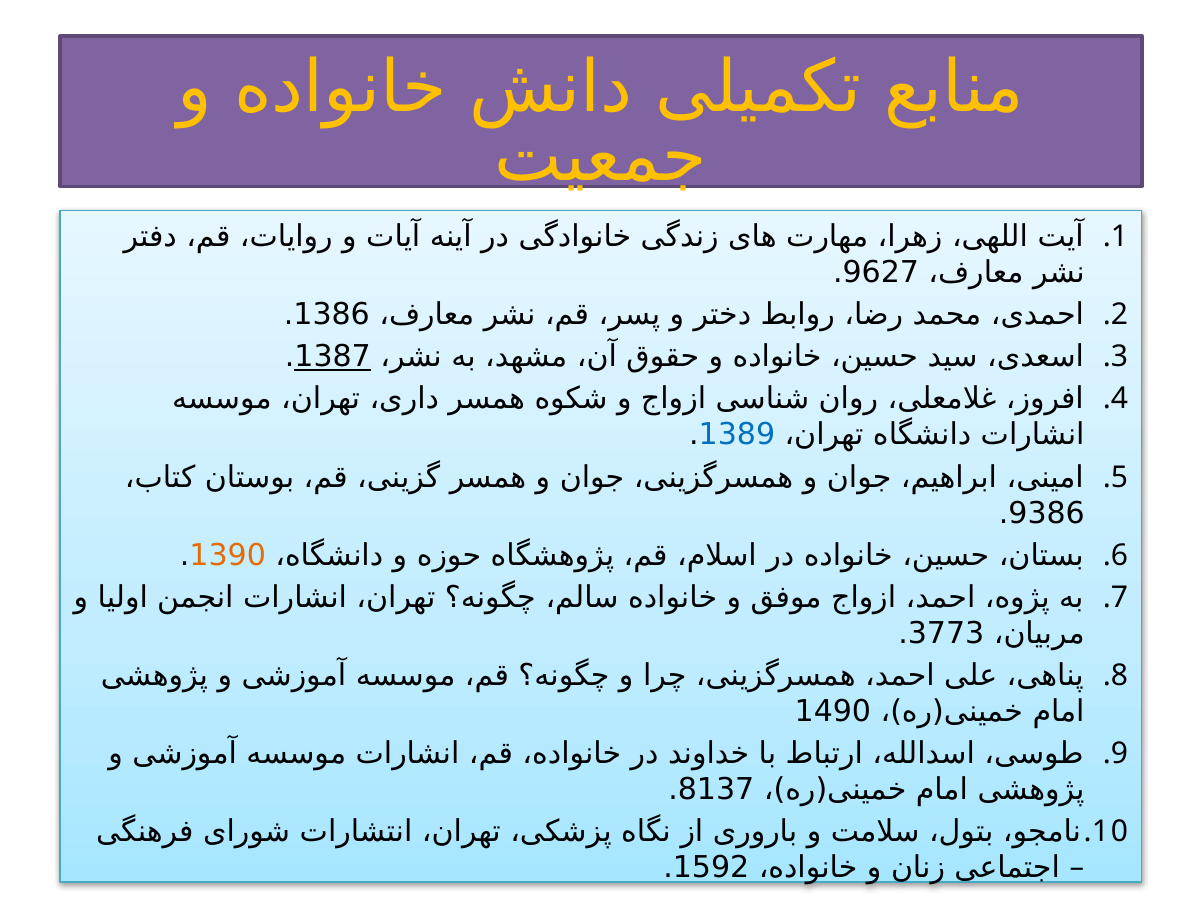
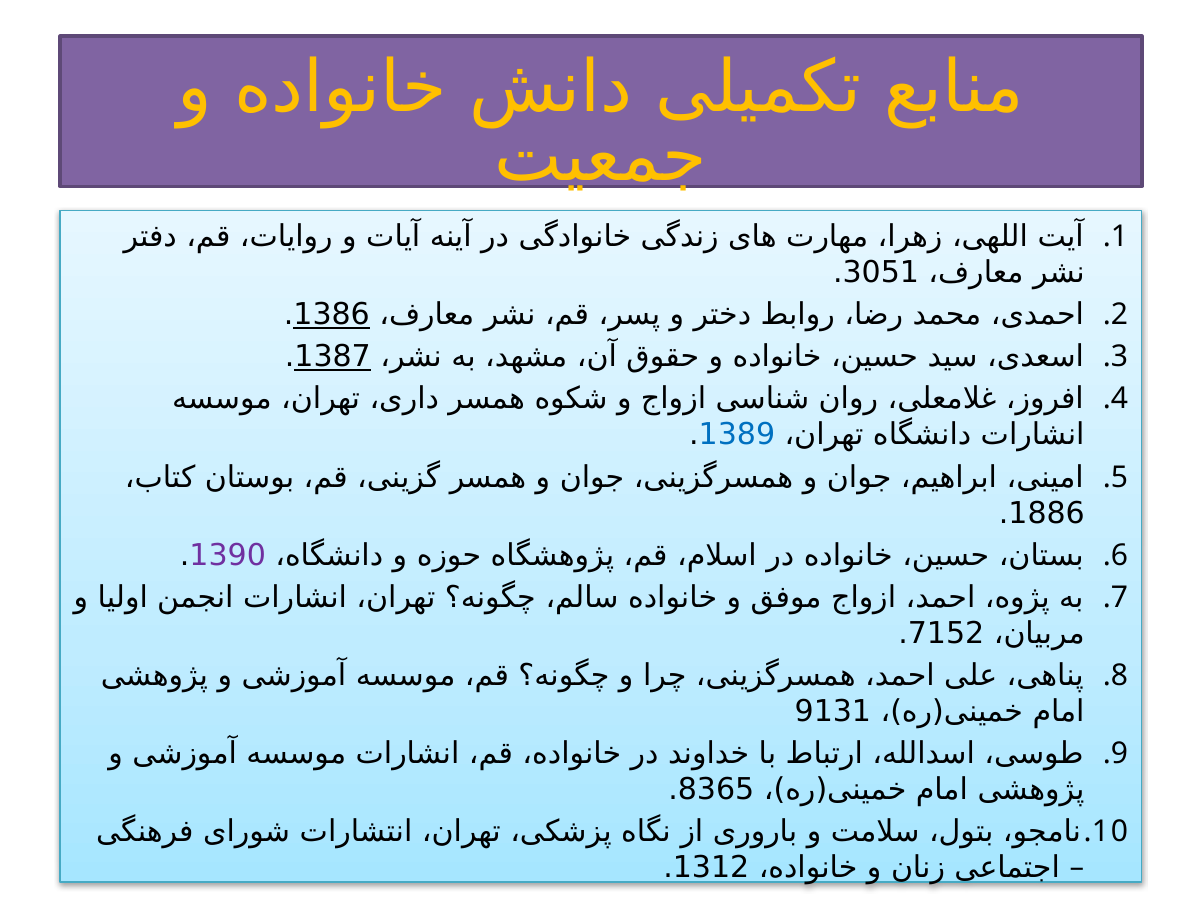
9627: 9627 -> 3051 (881, 273)
1386 underline: none -> present (332, 315)
9386: 9386 -> 1886 (1047, 513)
1390 colour: orange -> purple (228, 555)
3773: 3773 -> 7152 (946, 633)
1490: 1490 -> 9131 (833, 711)
8137: 8137 -> 8365 (716, 789)
1592: 1592 -> 1312 (711, 868)
